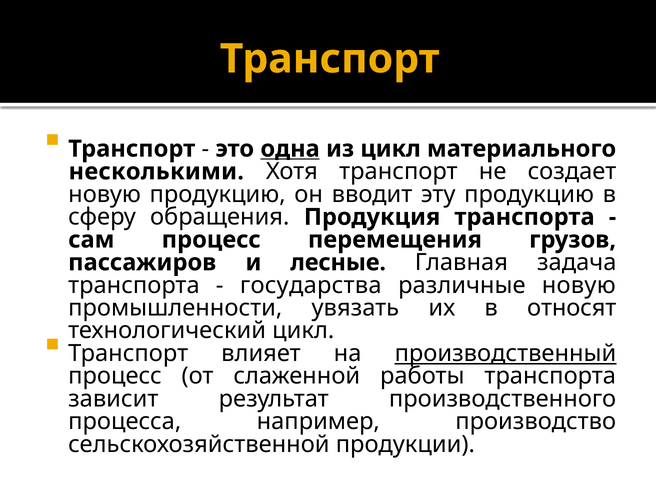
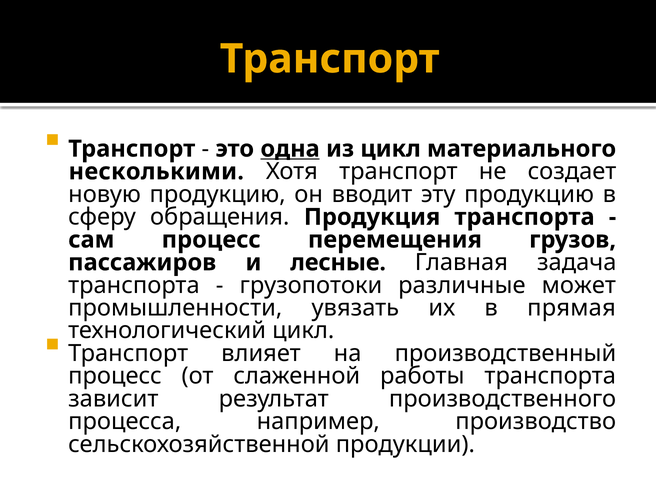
государства: государства -> грузопотоки (311, 285)
различные новую: новую -> может (579, 285)
относят: относят -> прямая (572, 308)
производственный underline: present -> none (505, 353)
